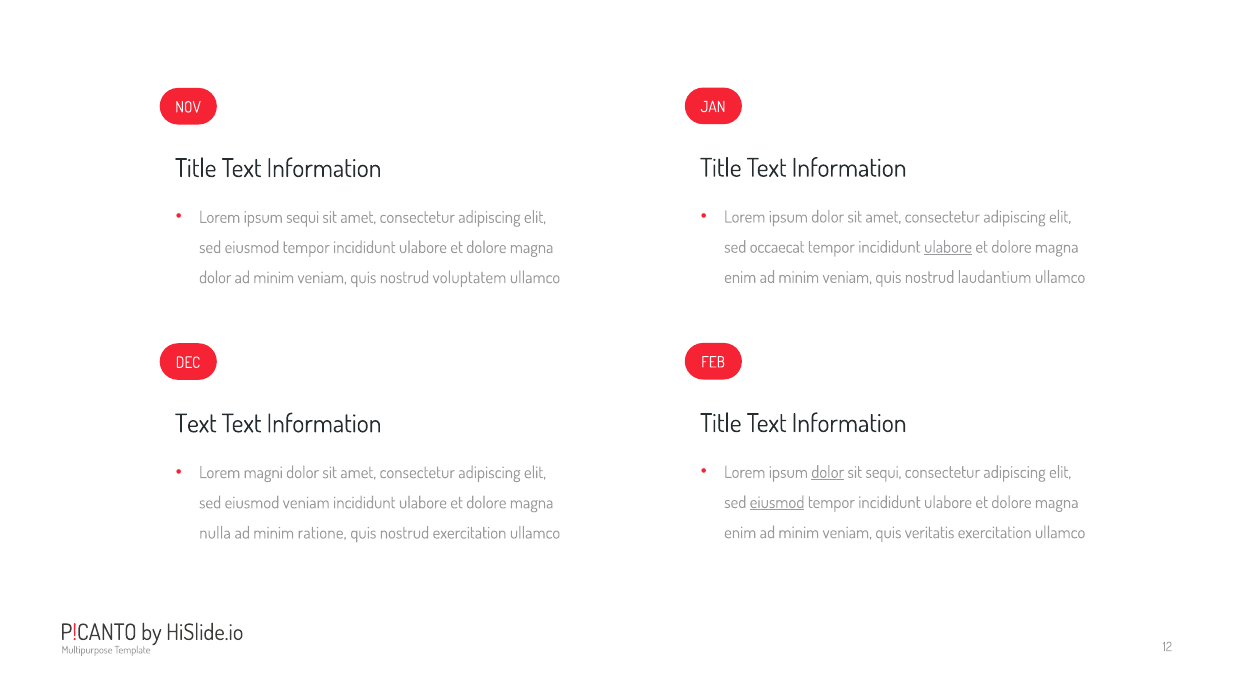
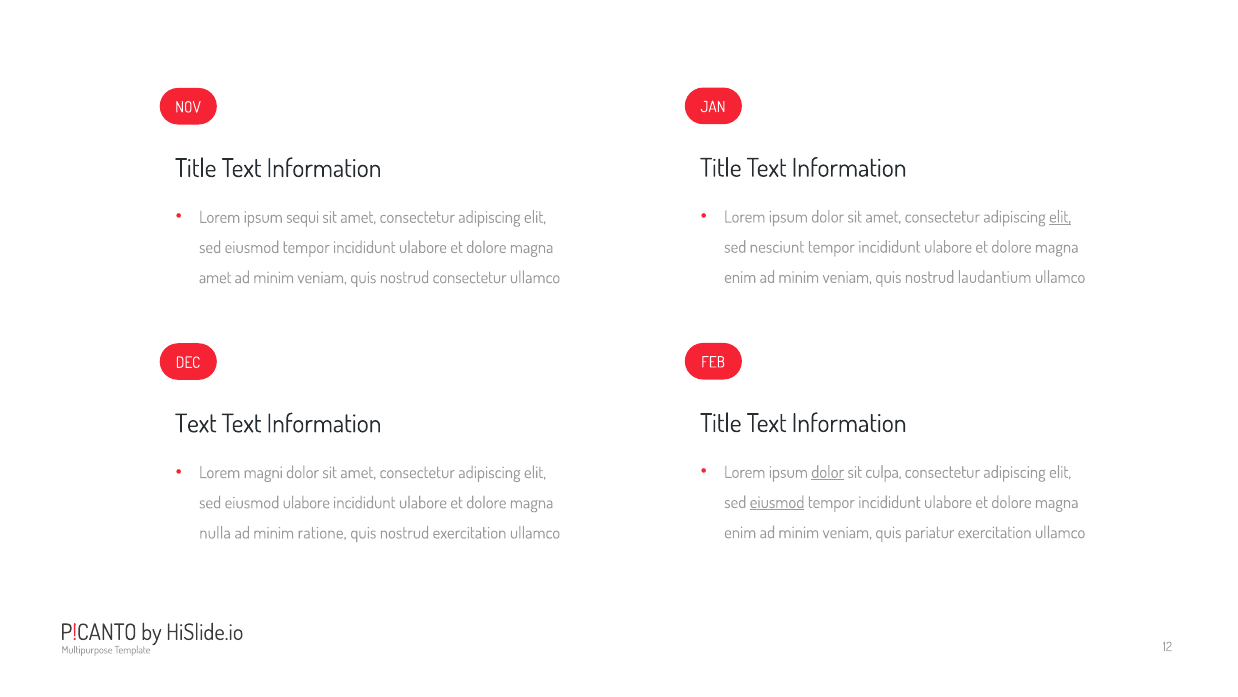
elit underline: none -> present (1060, 217)
occaecat: occaecat -> nesciunt (777, 247)
ulabore underline: present -> none (948, 247)
dolor: dolor -> amet (215, 277)
nostrud voluptatem: voluptatem -> consectetur (470, 277)
sit sequi: sequi -> culpa (883, 472)
eiusmod veniam: veniam -> ulabore (306, 502)
veritatis: veritatis -> pariatur (930, 532)
